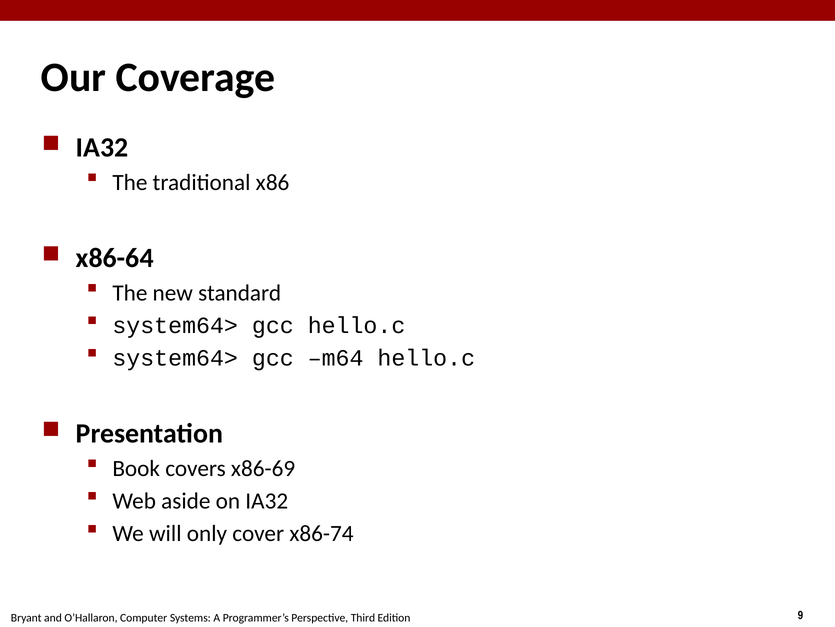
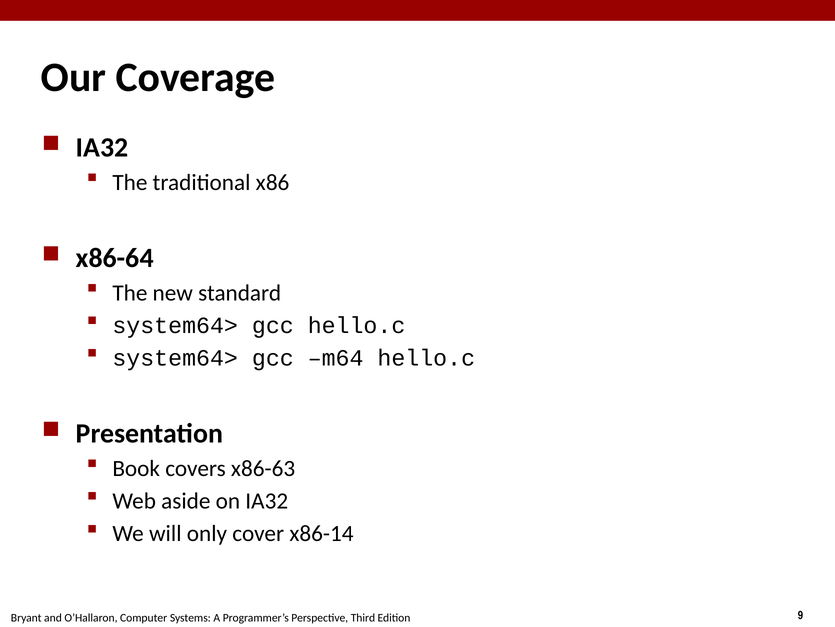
x86-69: x86-69 -> x86-63 (263, 468)
x86-74: x86-74 -> x86-14 (321, 533)
